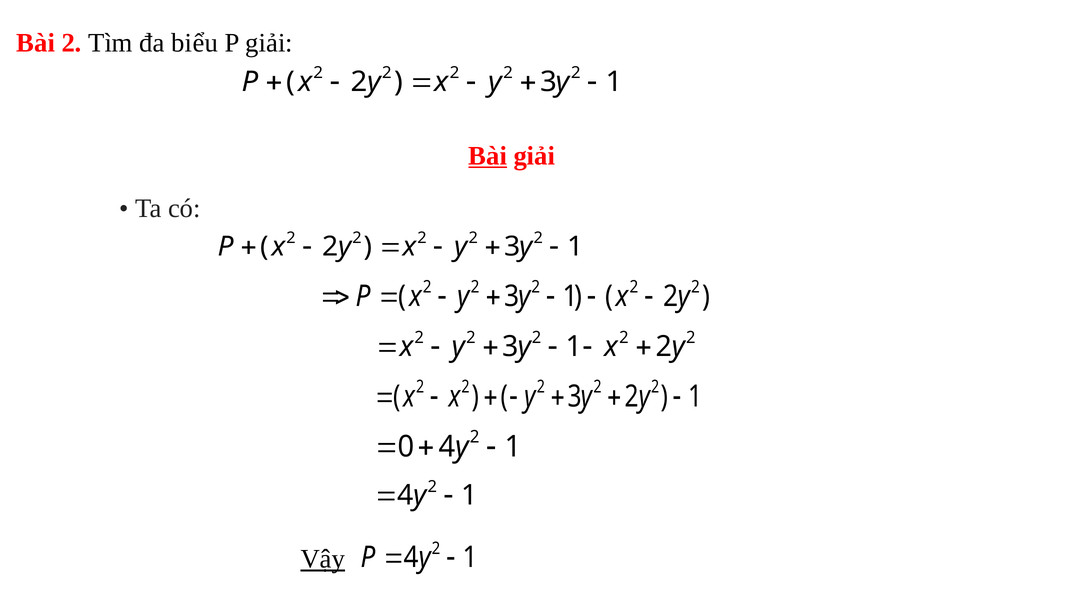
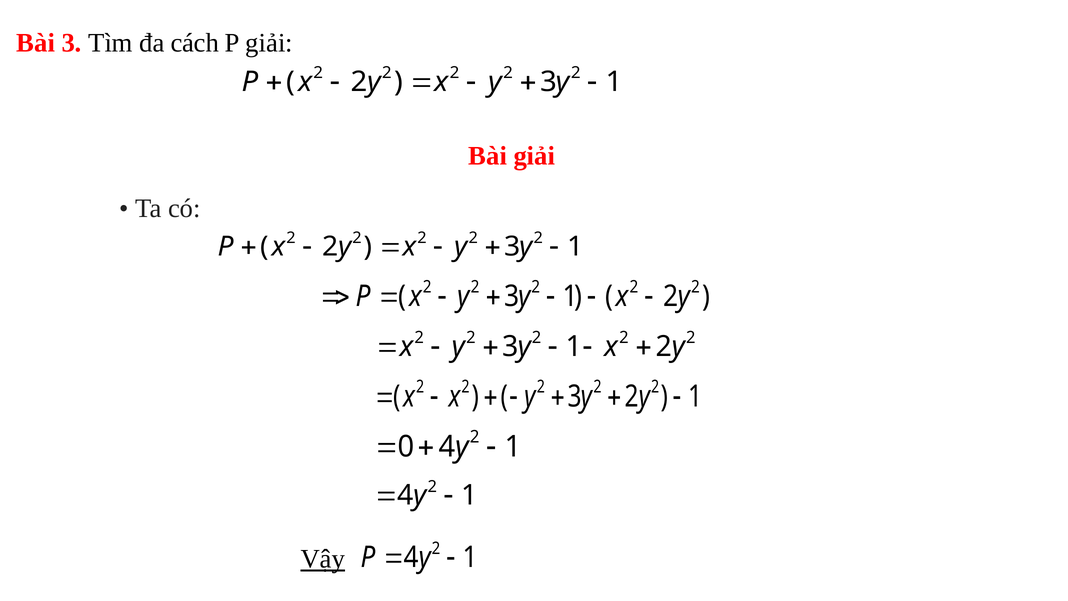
Bài 2: 2 -> 3 (72, 43)
biểu: biểu -> cách (195, 43)
Bài underline: present -> none (488, 156)
